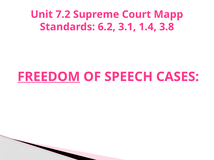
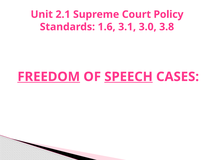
7.2: 7.2 -> 2.1 (63, 14)
Mapp: Mapp -> Policy (169, 14)
6.2: 6.2 -> 1.6 (107, 27)
1.4: 1.4 -> 3.0 (148, 27)
SPEECH underline: none -> present (129, 77)
